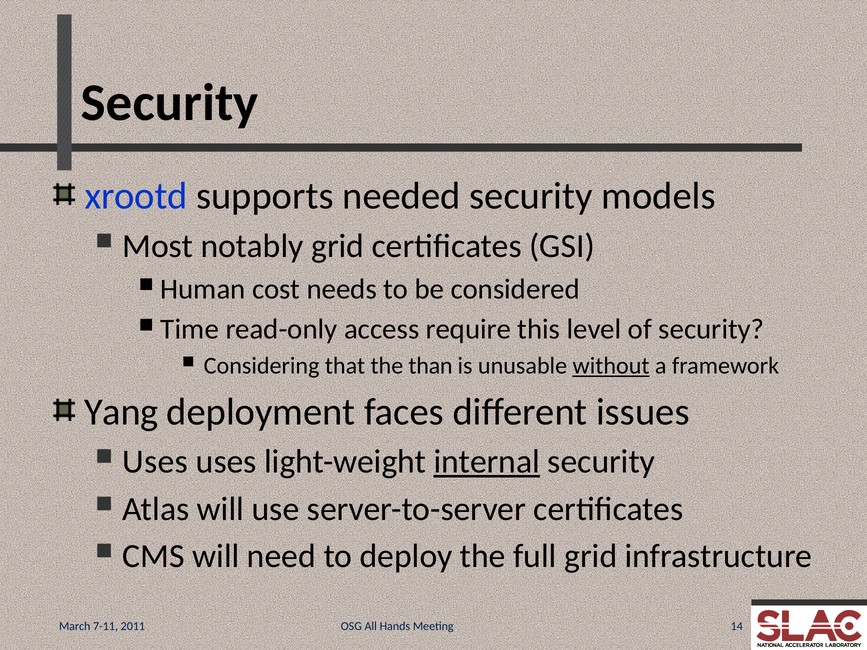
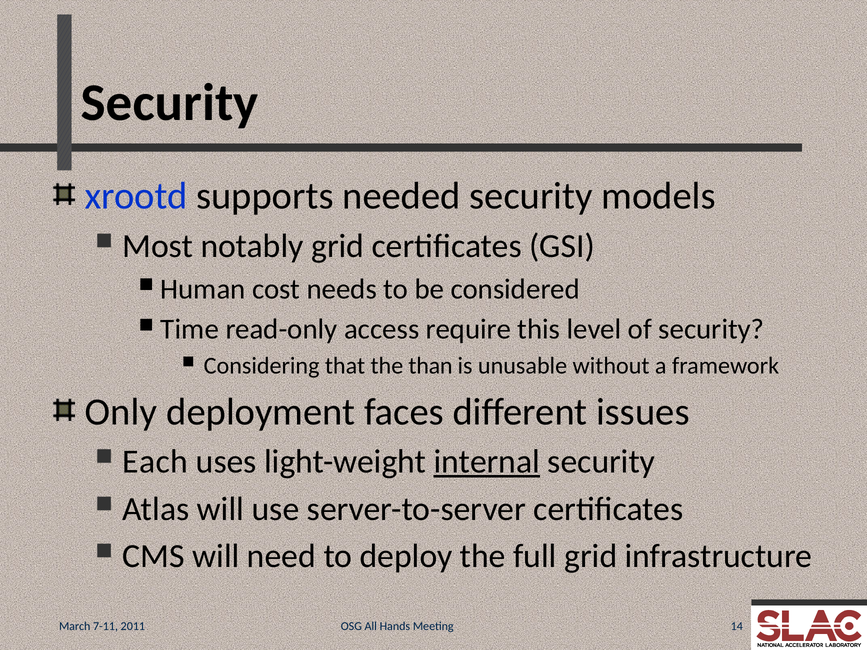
without underline: present -> none (611, 366)
Yang: Yang -> Only (121, 412)
Uses: Uses -> Each (155, 462)
